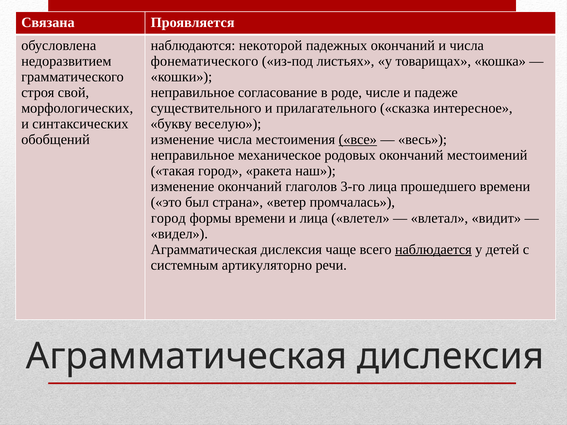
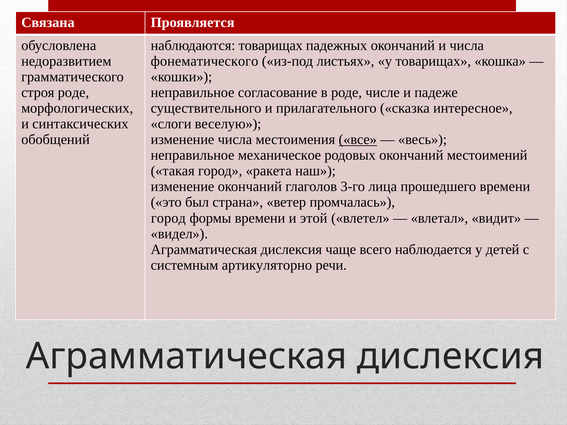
наблюдаются некоторой: некоторой -> товарищах (271, 46)
строя свой: свой -> роде (73, 93)
букву: букву -> слоги (171, 124)
и лица: лица -> этой (314, 218)
наблюдается underline: present -> none (433, 250)
